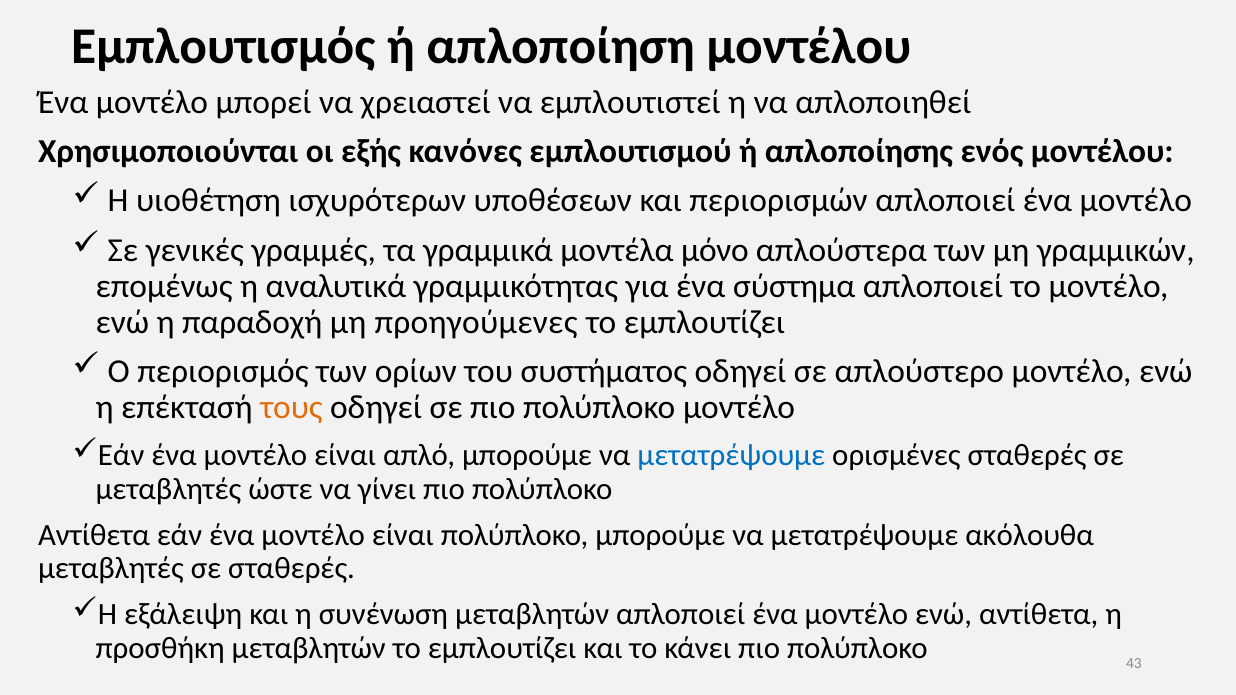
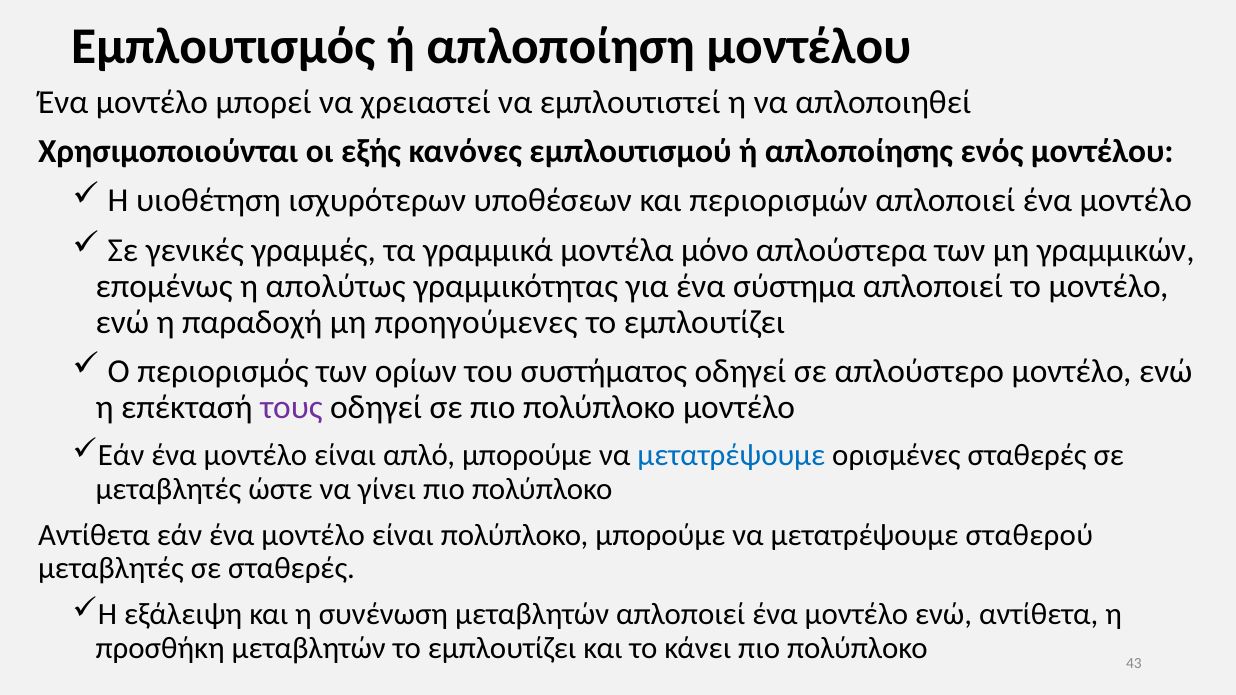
αναλυτικά: αναλυτικά -> απολύτως (336, 286)
τους colour: orange -> purple (291, 408)
ακόλουθα: ακόλουθα -> σταθερού (1029, 535)
